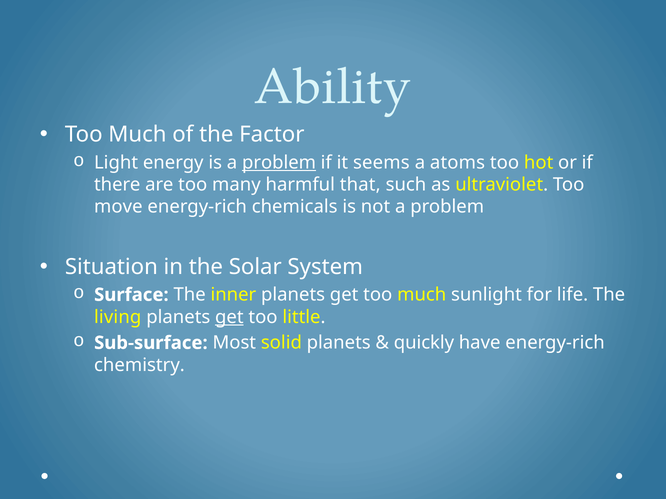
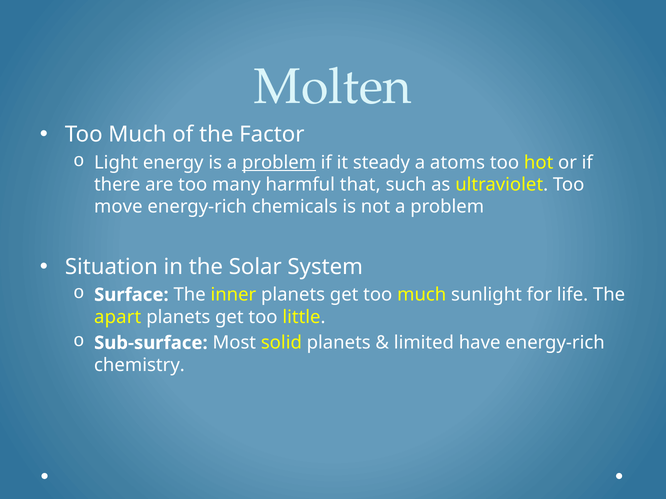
Ability: Ability -> Molten (333, 87)
seems: seems -> steady (381, 163)
living: living -> apart (118, 317)
get underline: present -> none (229, 317)
quickly: quickly -> limited (424, 343)
